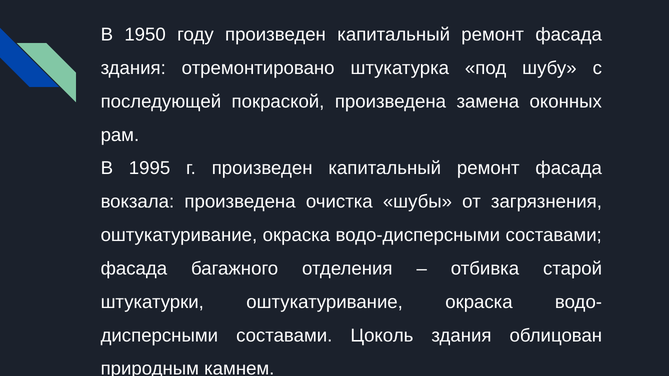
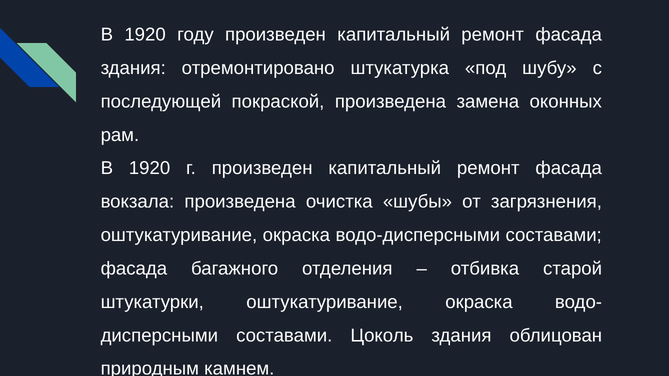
1950: 1950 -> 1920 (145, 35)
1995: 1995 -> 1920 (150, 168)
